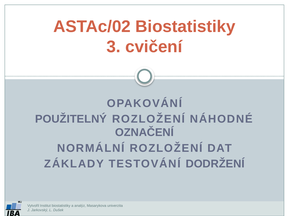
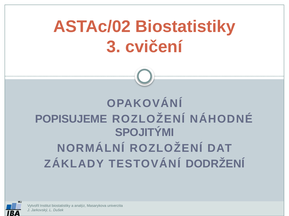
POUŽITELNÝ: POUŽITELNÝ -> POPISUJEME (71, 119)
OZNAČENÍ: OZNAČENÍ -> SPOJITÝMI (145, 133)
